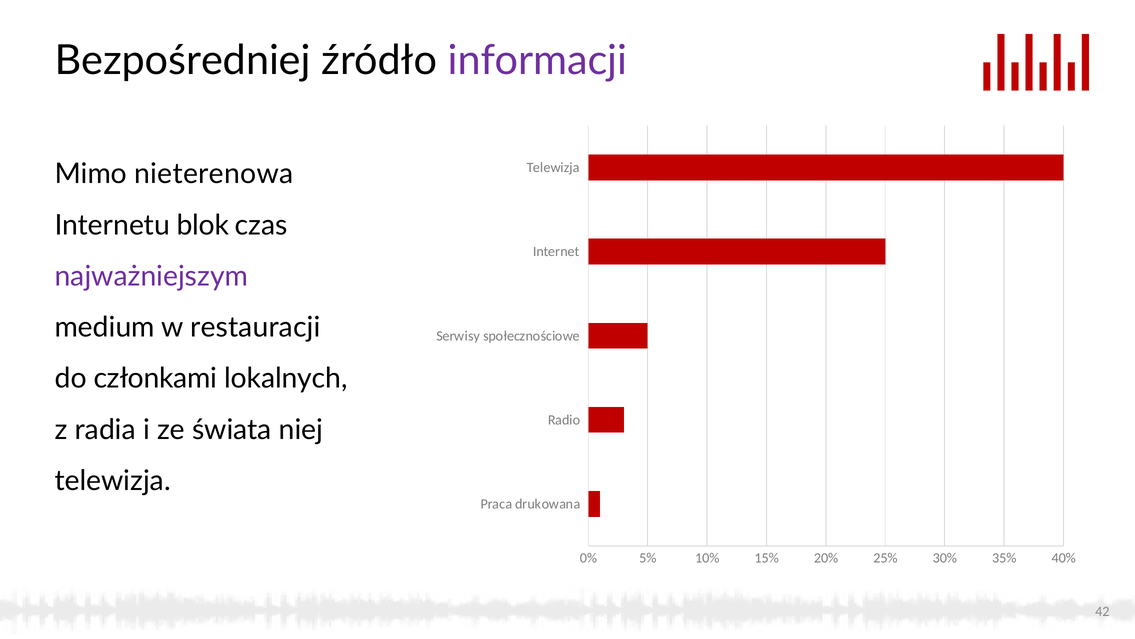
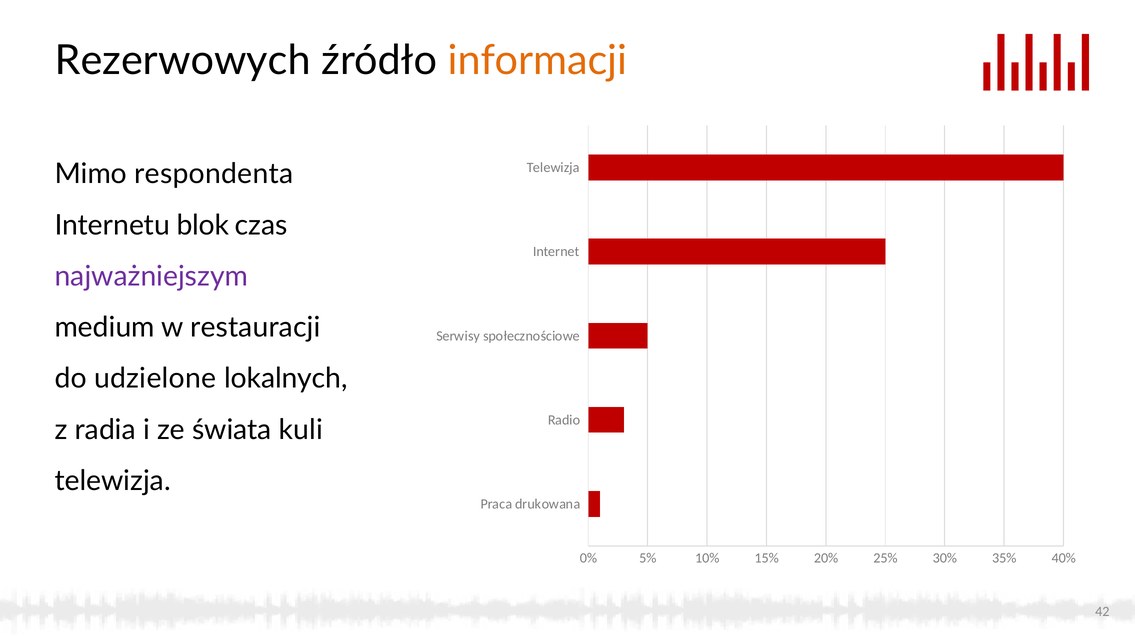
Bezpośredniej: Bezpośredniej -> Rezerwowych (183, 60)
informacji colour: purple -> orange (537, 60)
nieterenowa: nieterenowa -> respondenta (214, 174)
członkami: członkami -> udzielone (155, 378)
niej: niej -> kuli (301, 429)
